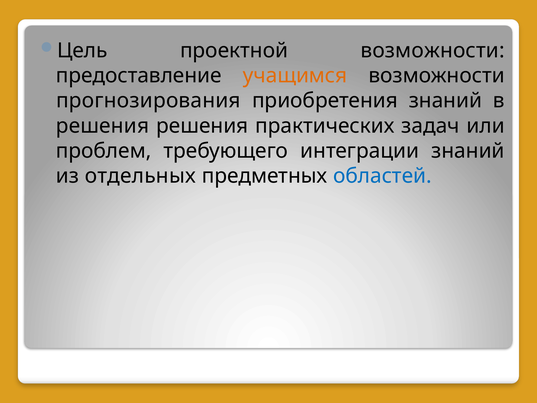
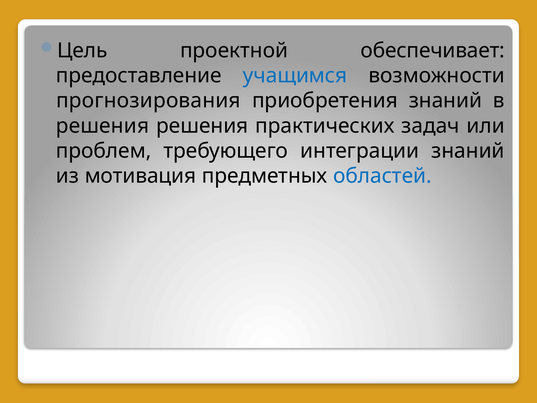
проектной возможности: возможности -> обеспечивает (433, 51)
учащимся colour: orange -> blue (295, 76)
отдельных: отдельных -> мотивация (140, 176)
